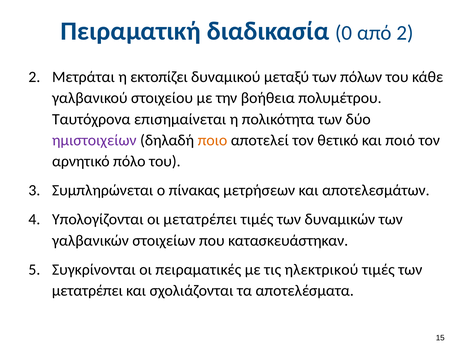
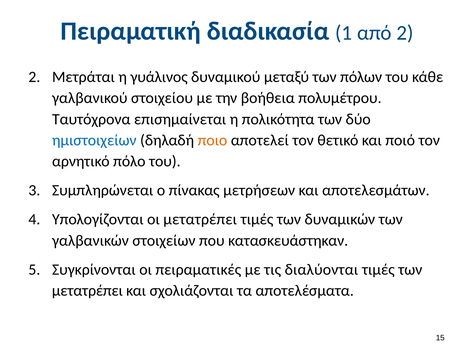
0: 0 -> 1 (344, 33)
εκτοπίζει: εκτοπίζει -> γυάλινος (159, 77)
ημιστοιχείων colour: purple -> blue (94, 141)
ηλεκτρικού: ηλεκτρικού -> διαλύονται (321, 270)
